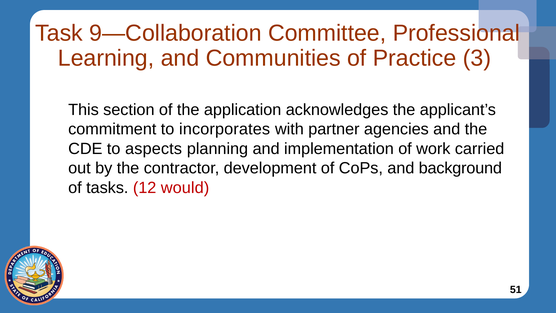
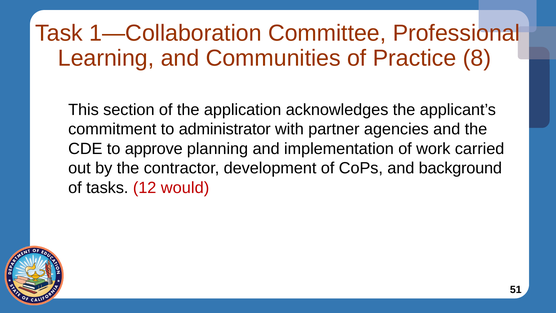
9—Collaboration: 9—Collaboration -> 1—Collaboration (175, 33)
3: 3 -> 8 (477, 58)
incorporates: incorporates -> administrator (225, 129)
aspects: aspects -> approve (154, 149)
